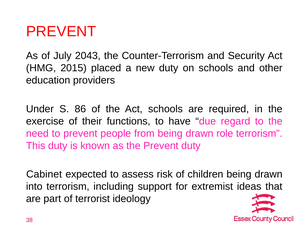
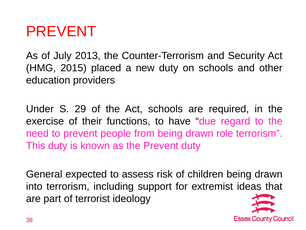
2043: 2043 -> 2013 (88, 56)
86: 86 -> 29 (80, 109)
Cabinet: Cabinet -> General (44, 174)
